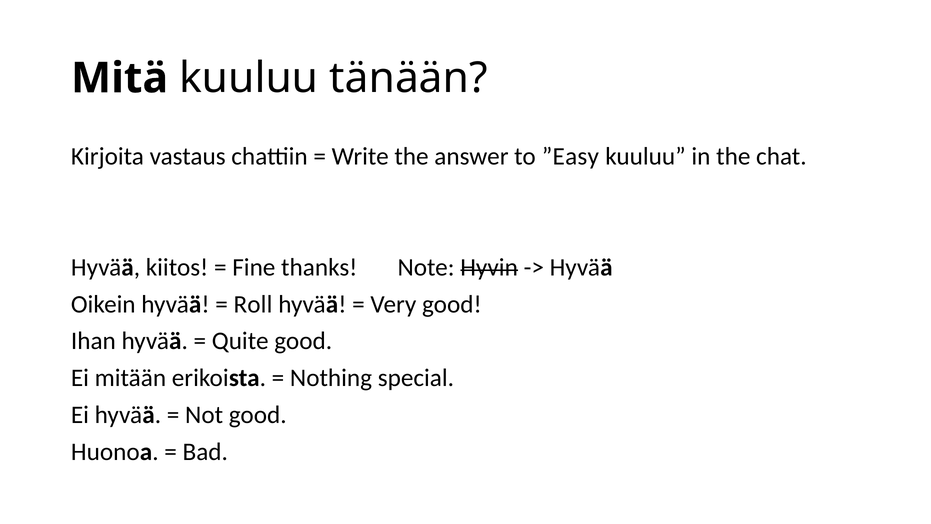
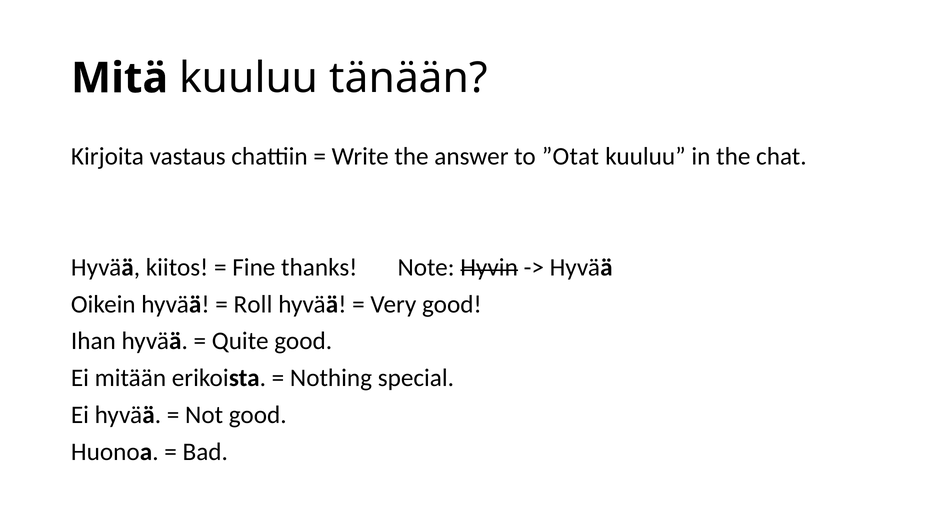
”Easy: ”Easy -> ”Otat (570, 156)
